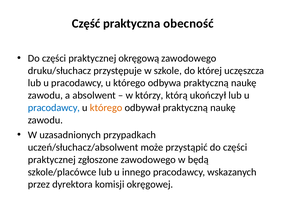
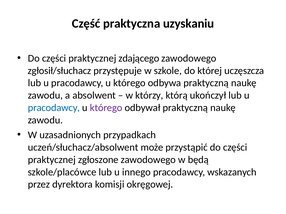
obecność: obecność -> uzyskaniu (189, 24)
okręgową: okręgową -> zdającego (139, 58)
druku/słuchacz: druku/słuchacz -> zgłosił/słuchacz (60, 71)
którego colour: orange -> purple (106, 108)
